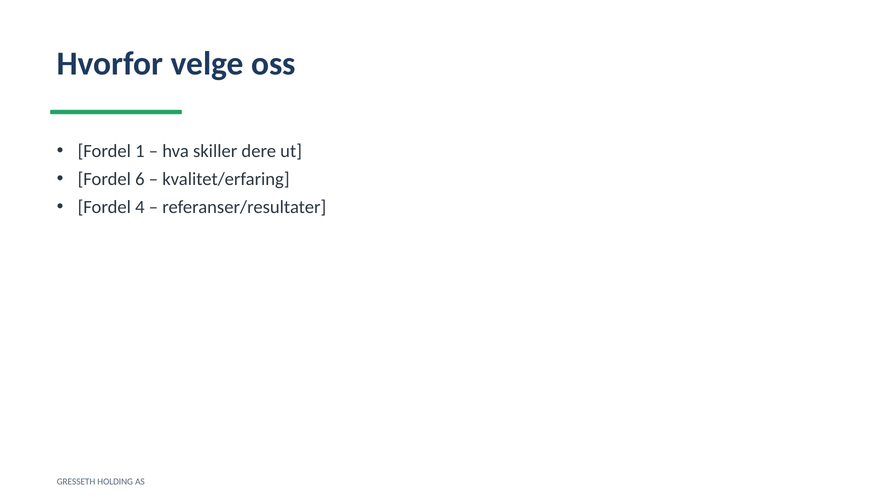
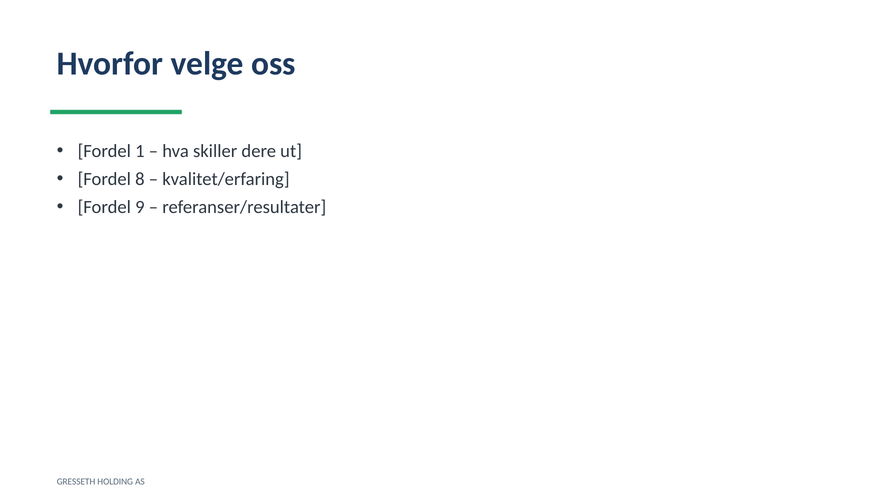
6: 6 -> 8 (140, 179)
4: 4 -> 9 (140, 207)
